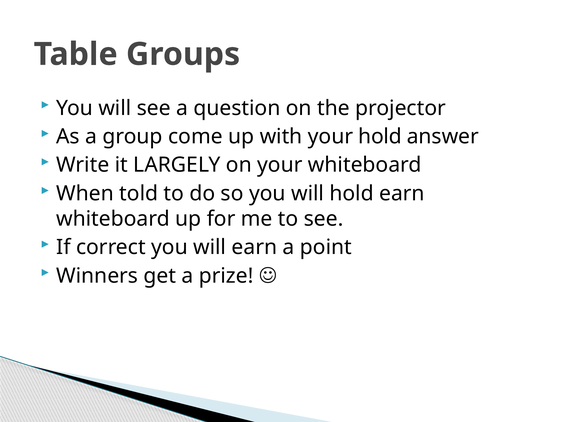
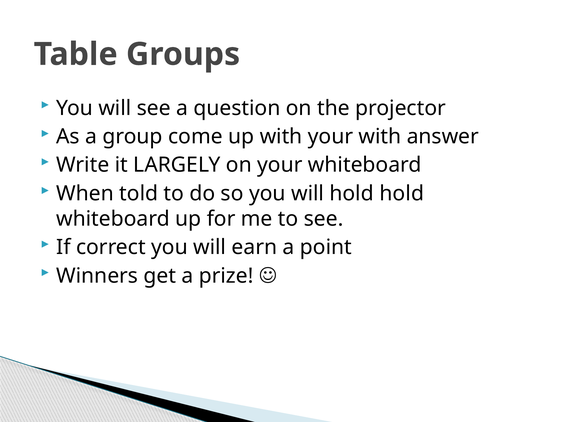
your hold: hold -> with (380, 137)
hold earn: earn -> hold (402, 194)
